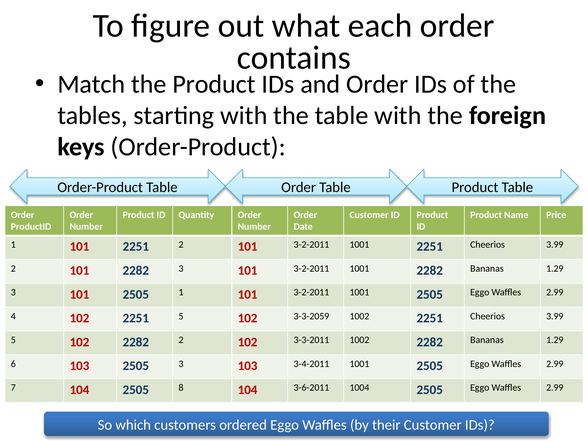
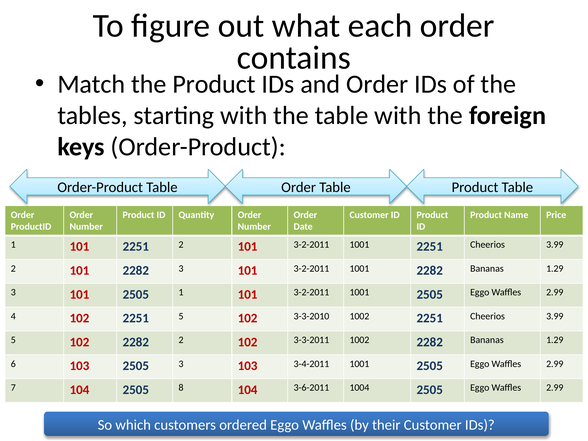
3-3-2059: 3-3-2059 -> 3-3-2010 (311, 316)
